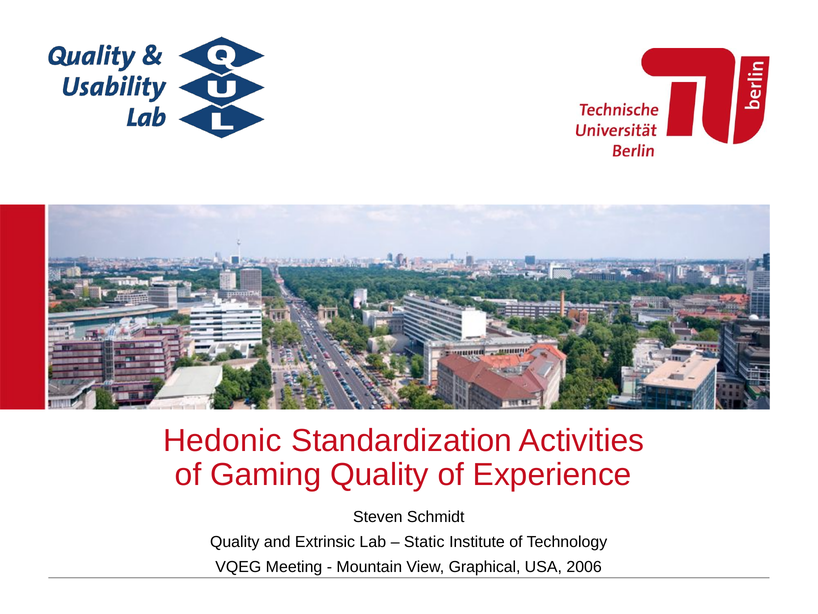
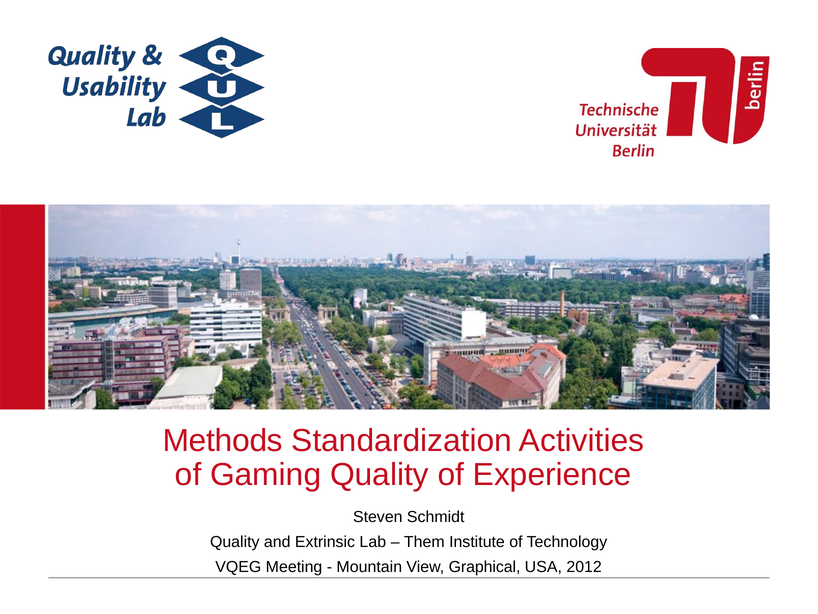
Hedonic: Hedonic -> Methods (223, 441)
Static: Static -> Them (424, 542)
2006: 2006 -> 2012 (584, 567)
